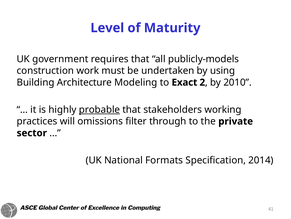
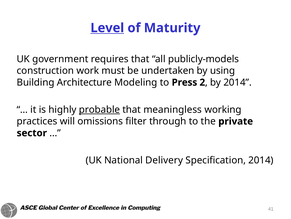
Level underline: none -> present (107, 28)
Exact: Exact -> Press (184, 82)
by 2010: 2010 -> 2014 (238, 82)
stakeholders: stakeholders -> meaningless (173, 109)
Formats: Formats -> Delivery (164, 160)
